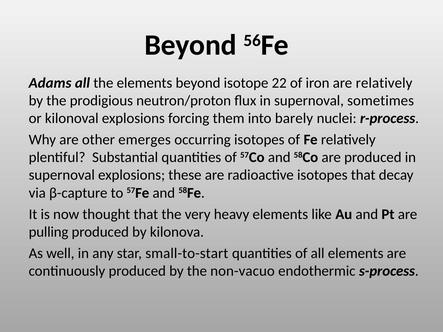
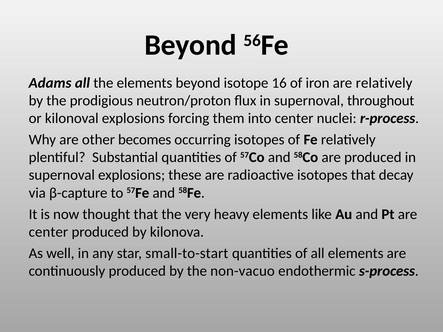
22: 22 -> 16 (279, 83)
sometimes: sometimes -> throughout (381, 101)
into barely: barely -> center (294, 118)
emerges: emerges -> becomes (145, 140)
pulling: pulling -> center (48, 232)
